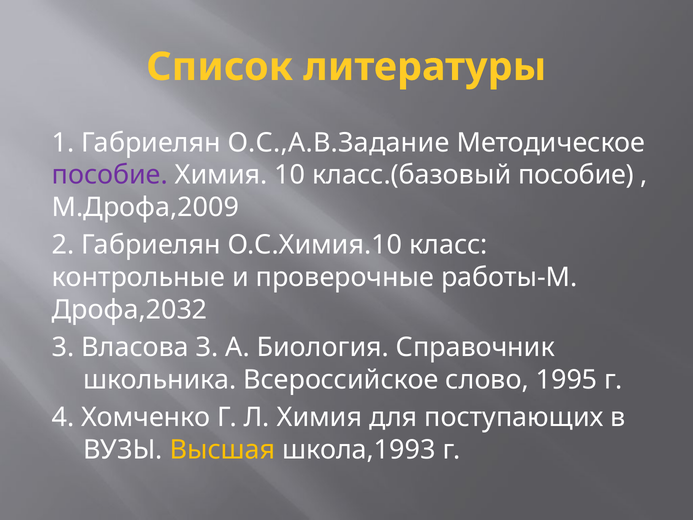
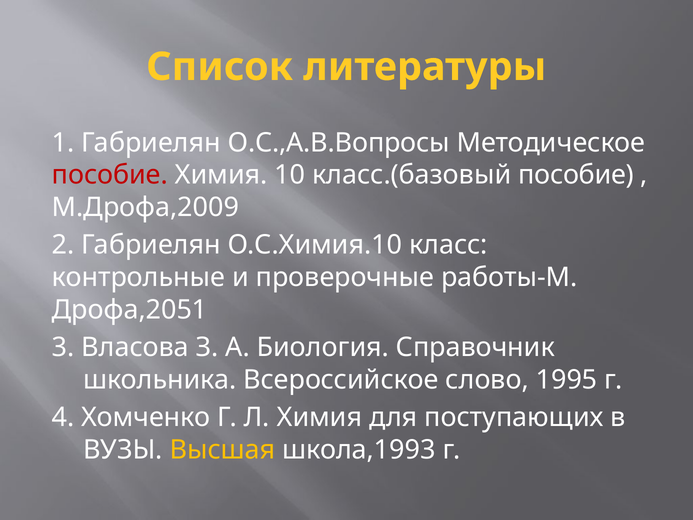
О.С.,А.В.Задание: О.С.,А.В.Задание -> О.С.,А.В.Вопросы (339, 143)
пособие colour: purple -> red (110, 175)
Дрофа,2032: Дрофа,2032 -> Дрофа,2051 (130, 309)
